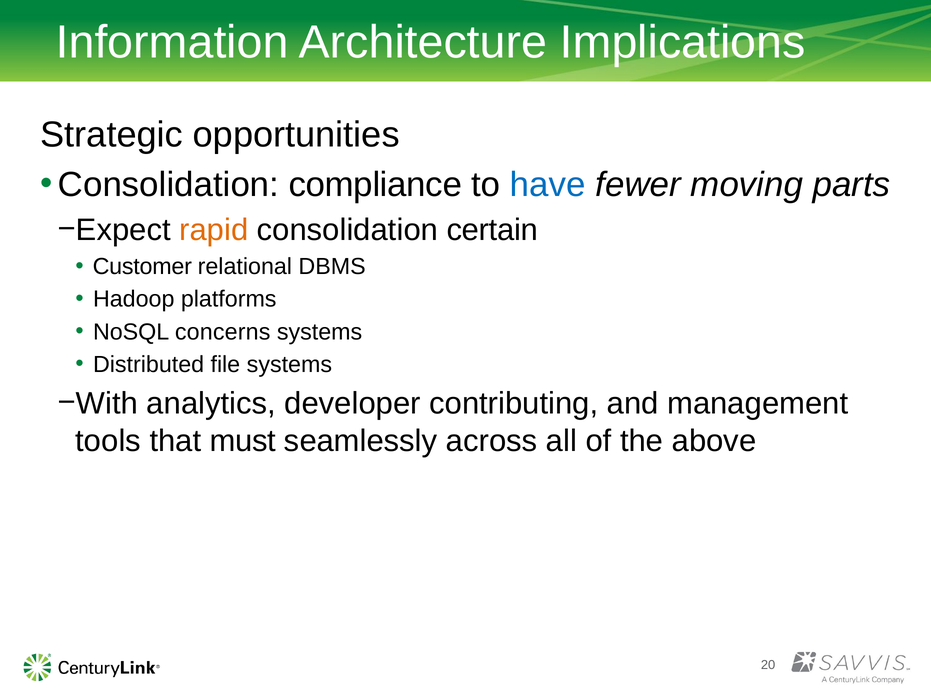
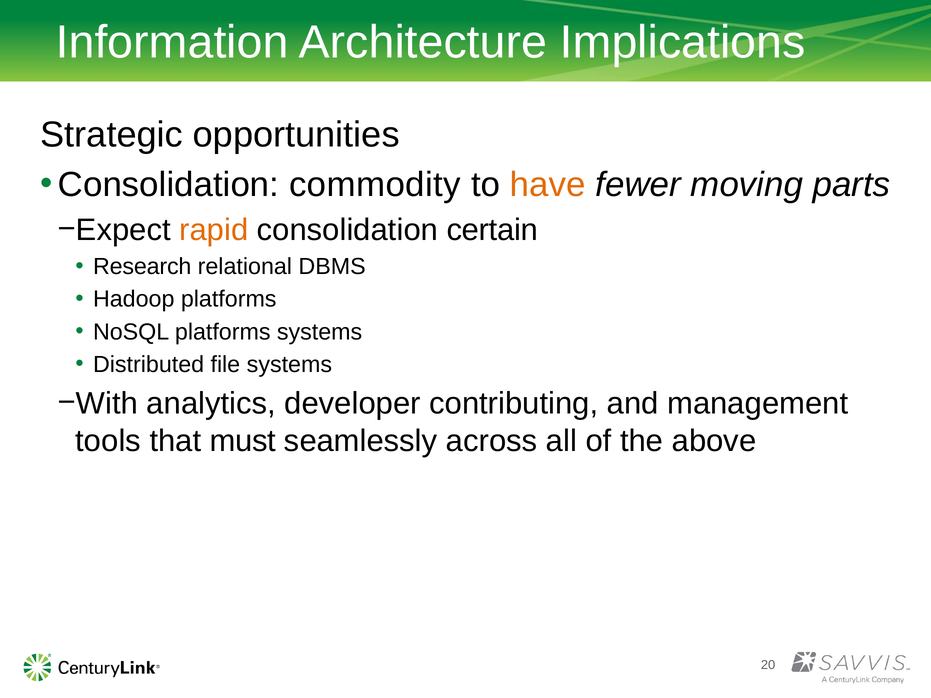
compliance: compliance -> commodity (375, 185)
have colour: blue -> orange (548, 185)
Customer: Customer -> Research (142, 267)
NoSQL concerns: concerns -> platforms (223, 332)
